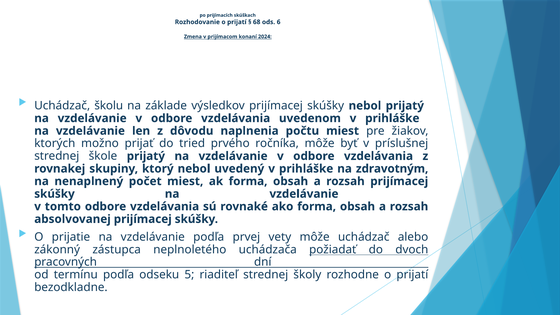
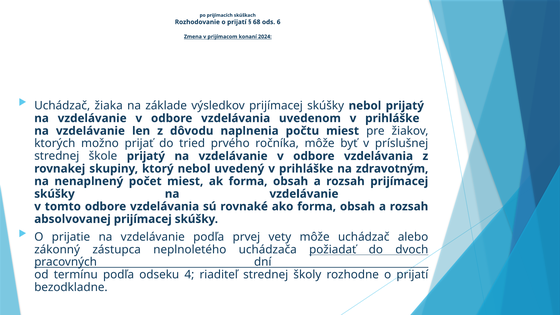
školu: školu -> žiaka (109, 106)
5: 5 -> 4 (189, 275)
